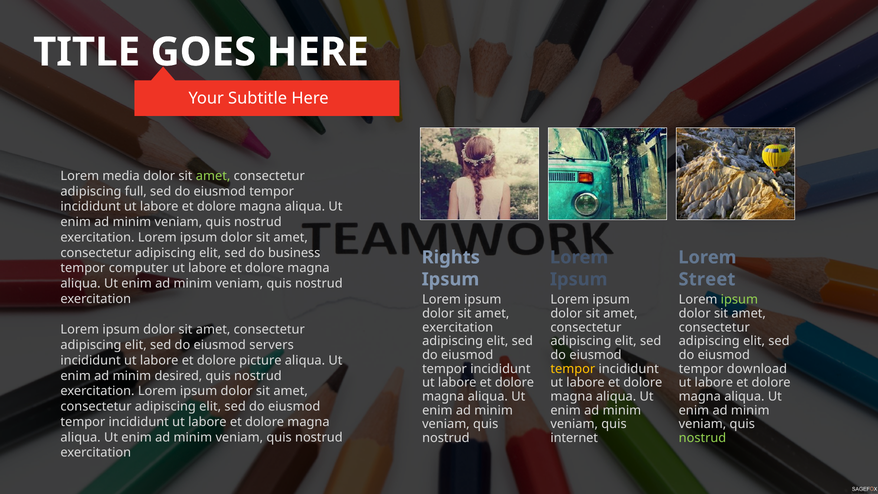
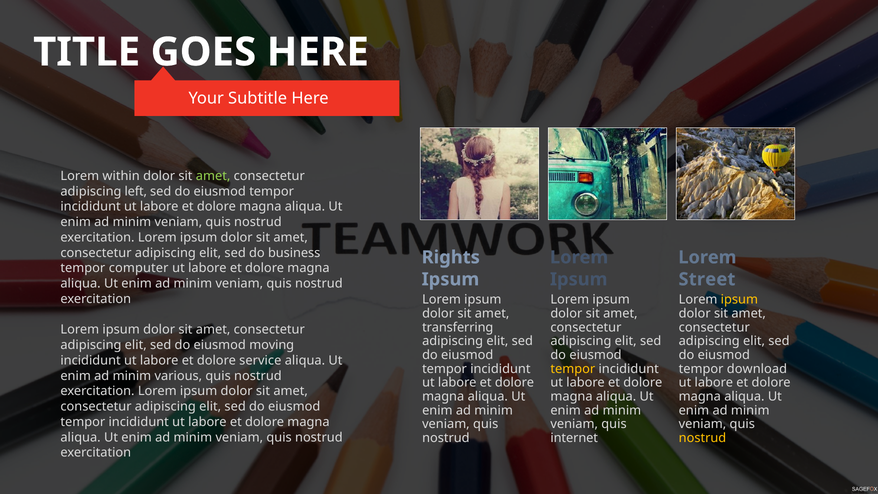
media: media -> within (121, 176)
full: full -> left (136, 191)
ipsum colour: light green -> yellow (739, 300)
exercitation: exercitation -> transferring (458, 327)
servers: servers -> moving (272, 345)
picture: picture -> service (260, 360)
desired: desired -> various (178, 376)
nostrud colour: light green -> yellow (702, 438)
